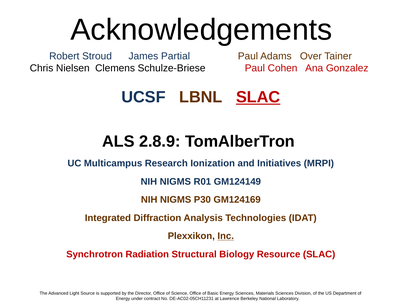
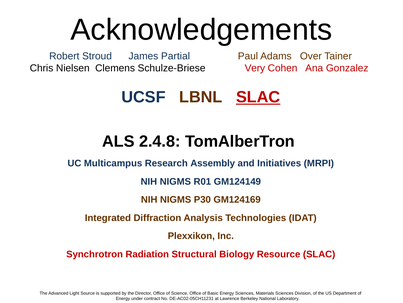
Schulze-Briese Paul: Paul -> Very (255, 68)
2.8.9: 2.8.9 -> 2.4.8 (160, 141)
Ionization: Ionization -> Assembly (213, 163)
Inc underline: present -> none (226, 235)
